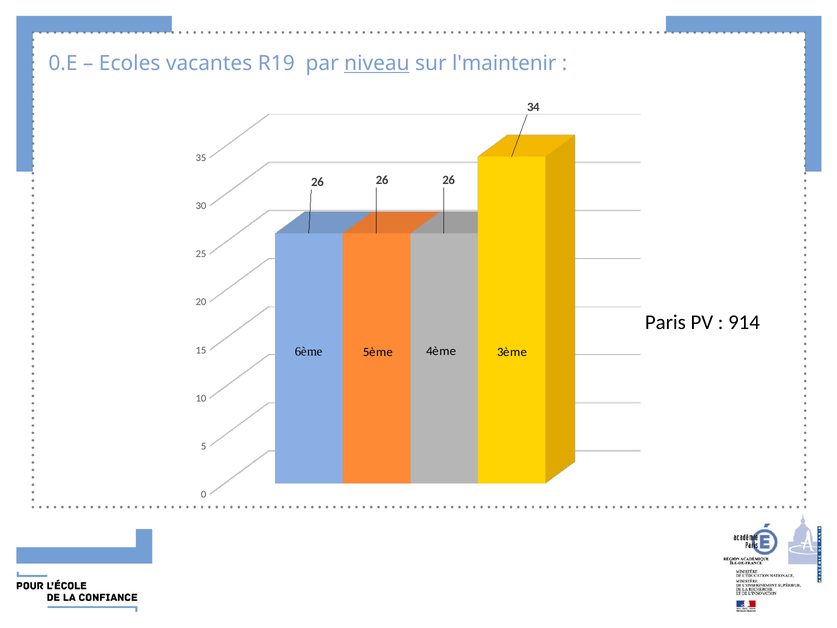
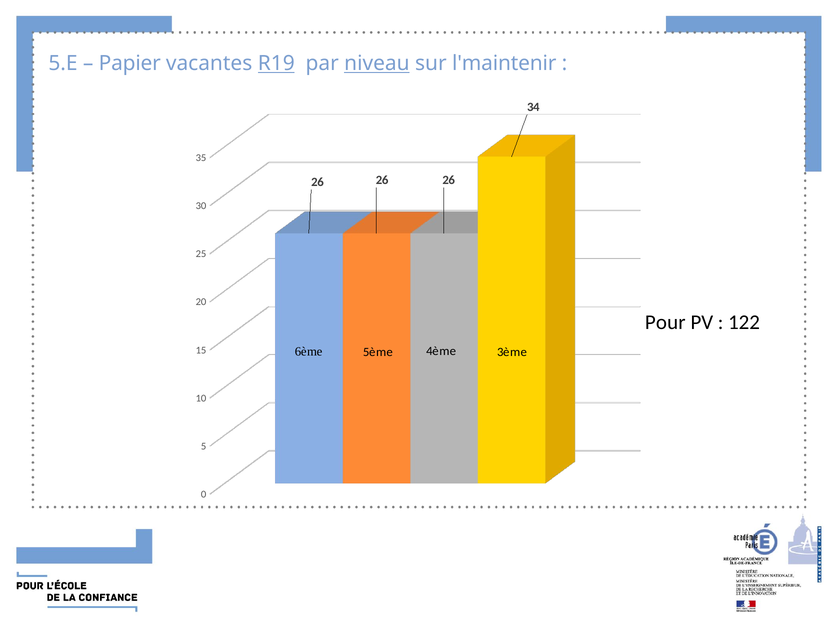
0.E: 0.E -> 5.E (63, 63)
Ecoles: Ecoles -> Papier (130, 63)
R19 underline: none -> present (276, 63)
Paris: Paris -> Pour (665, 322)
914: 914 -> 122 (744, 322)
